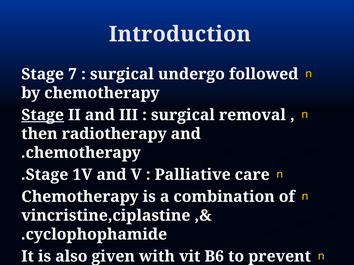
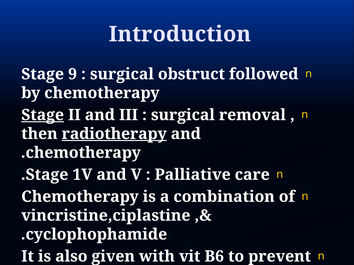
7: 7 -> 9 (73, 74)
undergo: undergo -> obstruct (191, 74)
radiotherapy underline: none -> present (114, 134)
